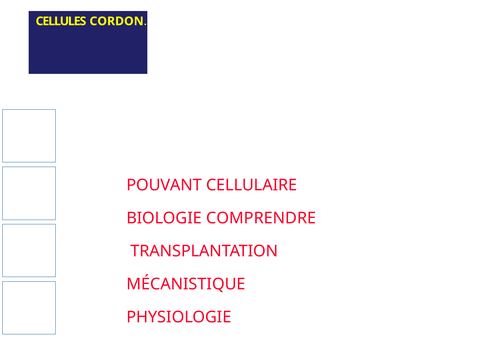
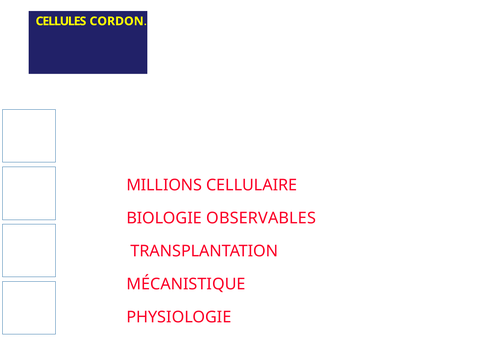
POUVANT: POUVANT -> MILLIONS (164, 186)
COMPRENDRE: COMPRENDRE -> OBSERVABLES (261, 219)
